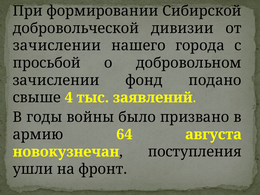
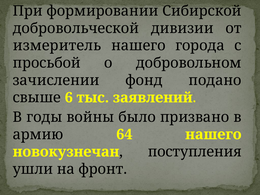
зачислении: зачислении -> измеpитель (57, 46)
4: 4 -> 6 (69, 98)
64 августа: августа -> нашего (213, 134)
